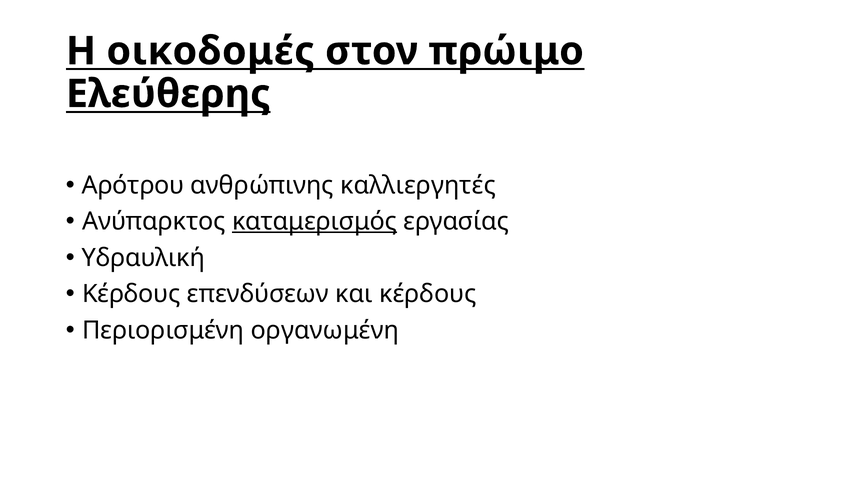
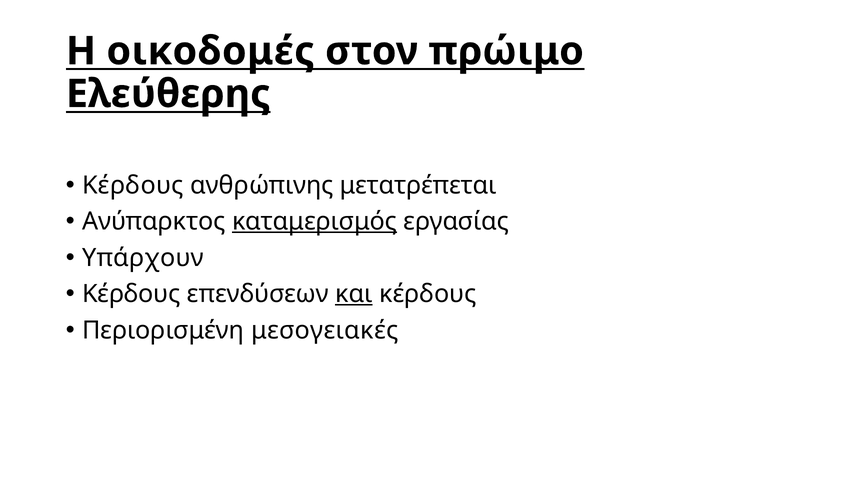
Αρότρου: Αρότρου -> Κέρδους (133, 185)
καλλιεργητές: καλλιεργητές -> μετατρέπεται (418, 185)
Υδραυλική: Υδραυλική -> Υπάρχουν (143, 258)
και underline: none -> present (354, 294)
οργανωμένη: οργανωμένη -> μεσογειακές (325, 330)
